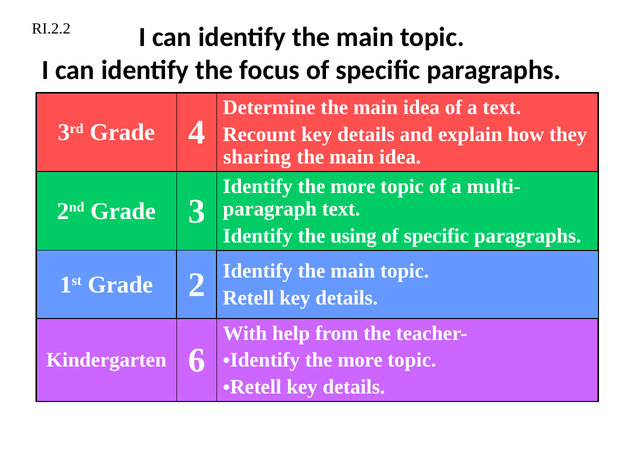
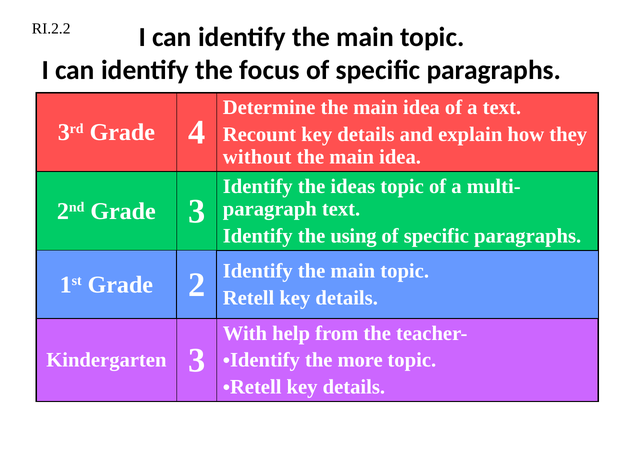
sharing: sharing -> without (257, 157)
more: more -> ideas (353, 186)
Kindergarten 6: 6 -> 3 (197, 360)
